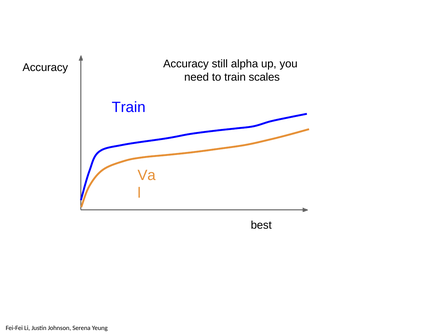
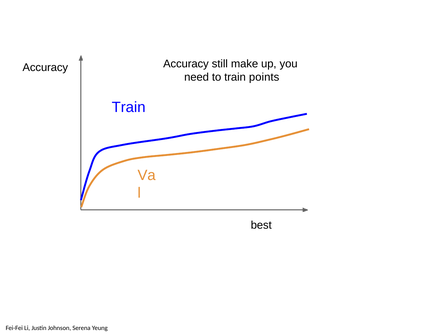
alpha: alpha -> make (245, 64)
scales: scales -> points (264, 77)
